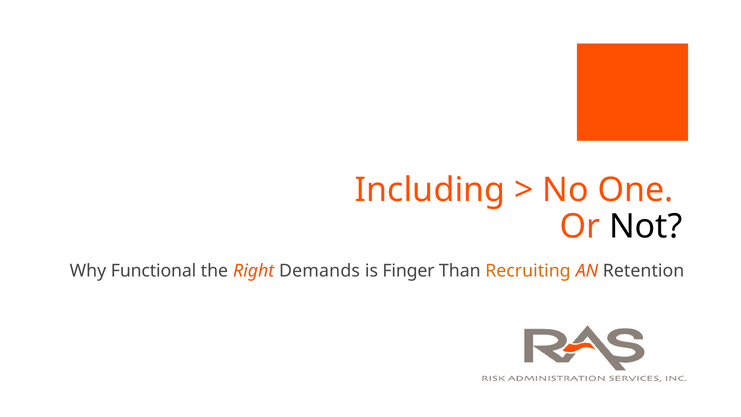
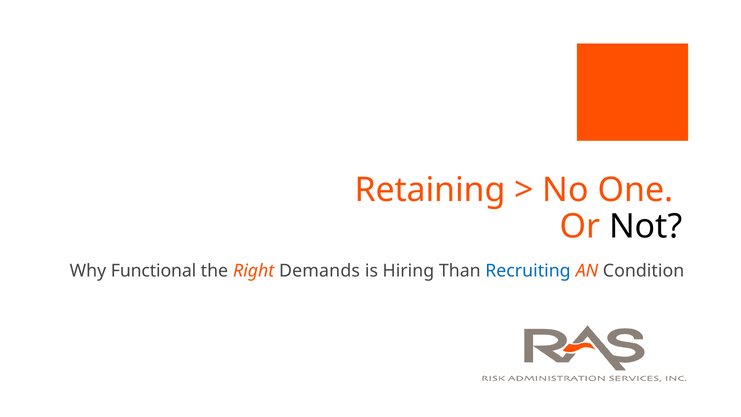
Including: Including -> Retaining (430, 190)
Finger: Finger -> Hiring (408, 271)
Recruiting colour: orange -> blue (528, 271)
Retention: Retention -> Condition (644, 271)
